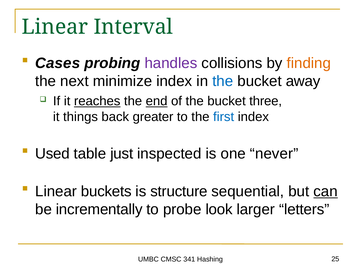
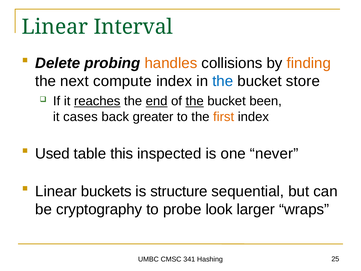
Cases: Cases -> Delete (58, 63)
handles colour: purple -> orange (171, 63)
minimize: minimize -> compute (122, 81)
away: away -> store (303, 81)
the underline: none -> present (195, 101)
three: three -> been (266, 101)
things: things -> cases (80, 117)
first colour: blue -> orange (224, 117)
just: just -> this (122, 153)
can underline: present -> none (326, 191)
incrementally: incrementally -> cryptography (99, 209)
letters: letters -> wraps (304, 209)
